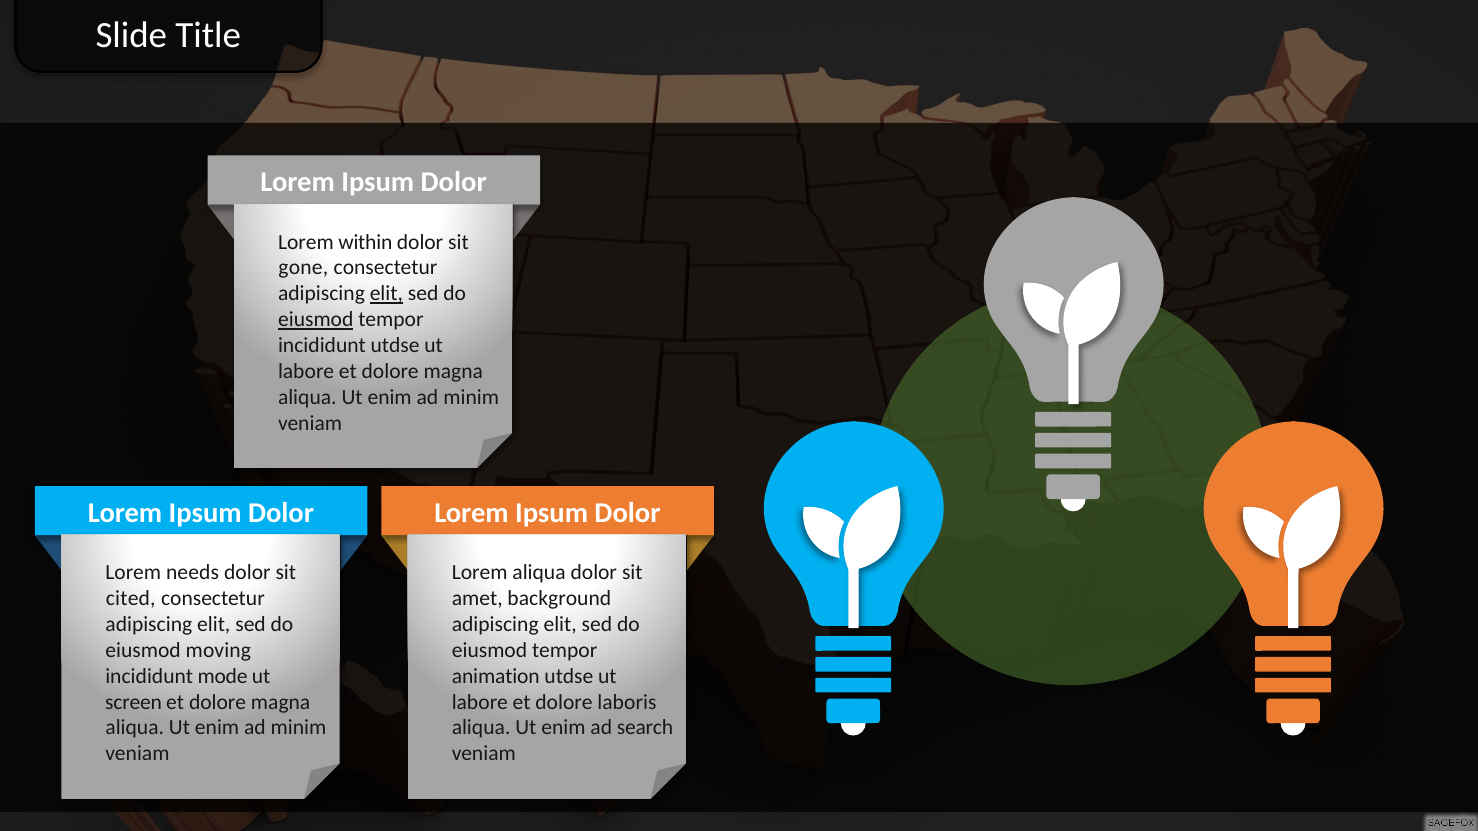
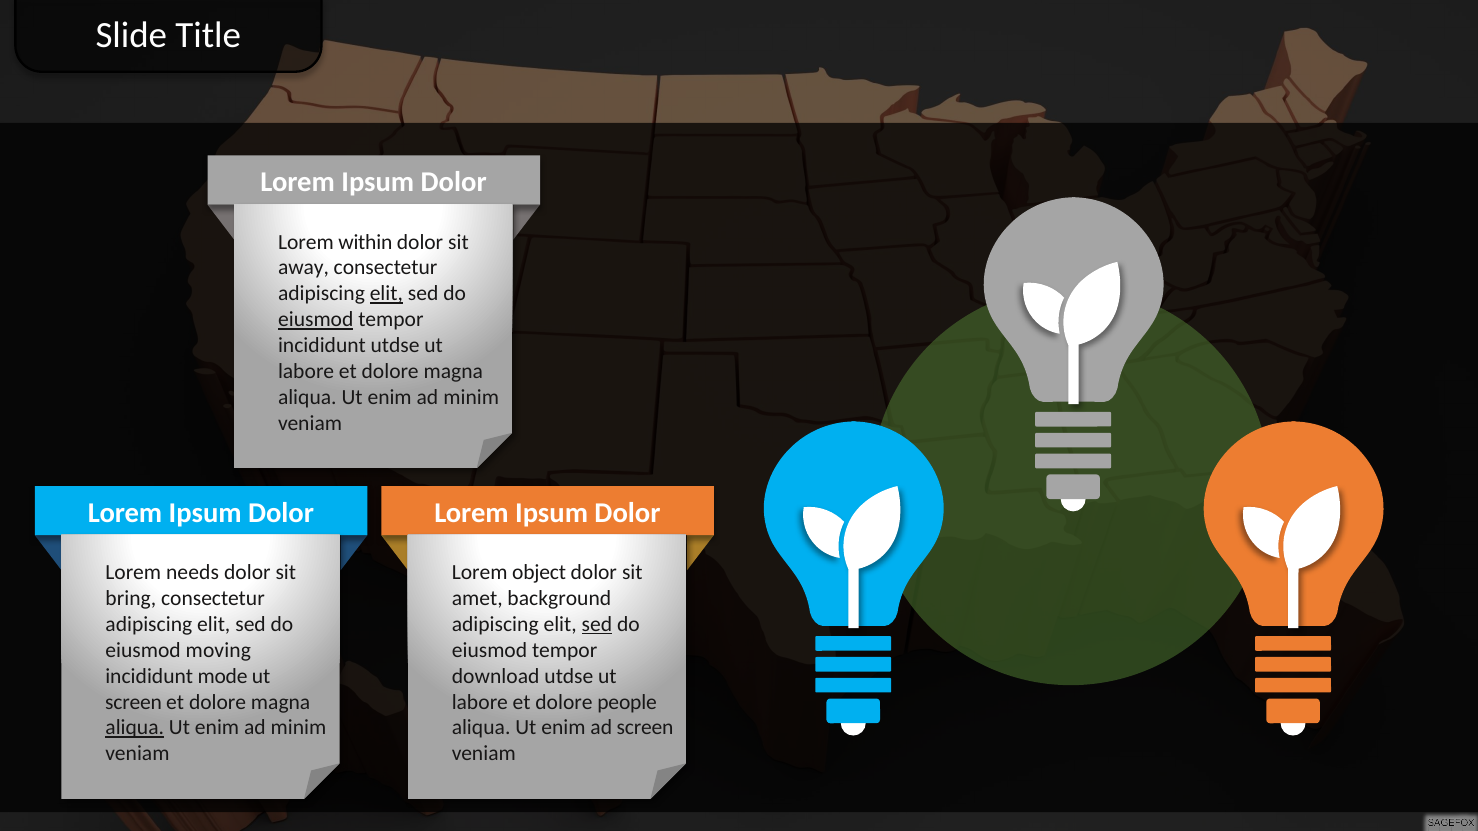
gone: gone -> away (304, 268)
Lorem aliqua: aliqua -> object (539, 573)
cited: cited -> bring (131, 599)
sed underline: none -> present (597, 625)
animation: animation -> download (496, 676)
laboris: laboris -> people (627, 702)
aliqua underline: none -> present (135, 728)
ad search: search -> screen (645, 728)
